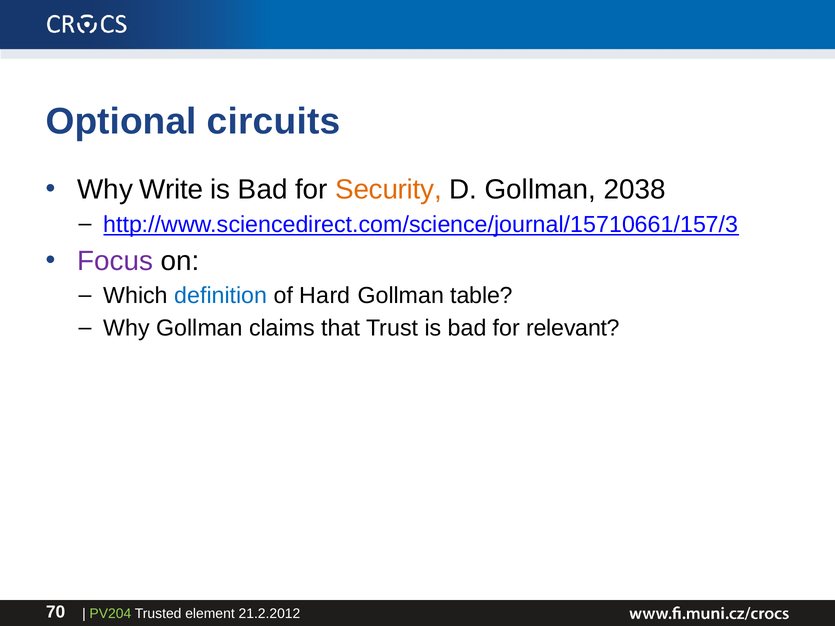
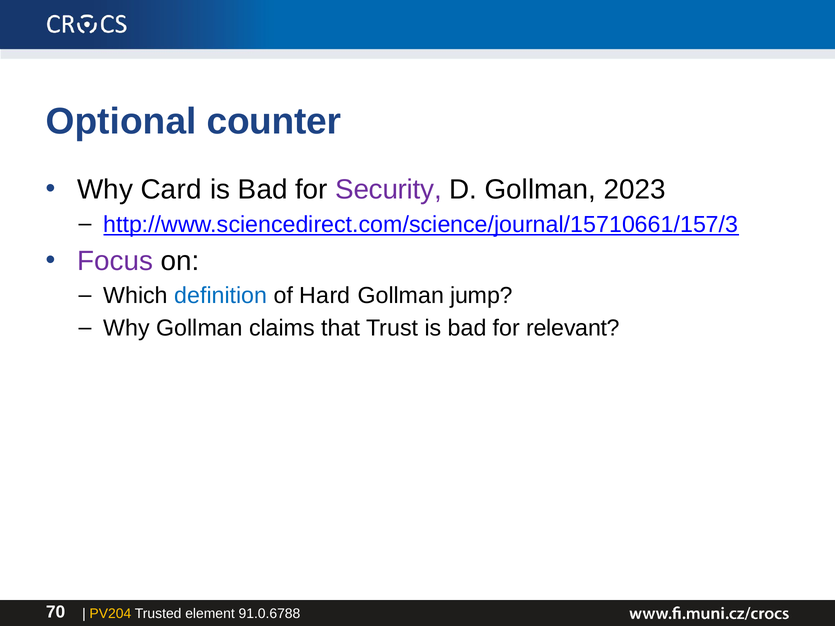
circuits: circuits -> counter (274, 122)
Write: Write -> Card (171, 190)
Security colour: orange -> purple (389, 190)
2038: 2038 -> 2023 (635, 190)
table: table -> jump (482, 296)
PV204 colour: light green -> yellow (110, 614)
21.2.2012: 21.2.2012 -> 91.0.6788 (269, 614)
